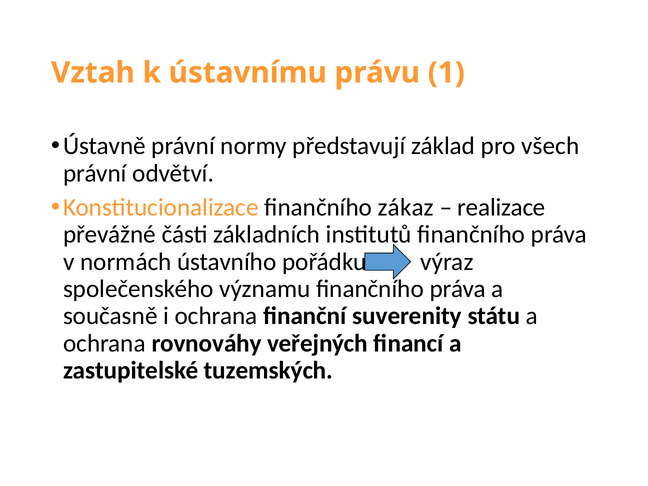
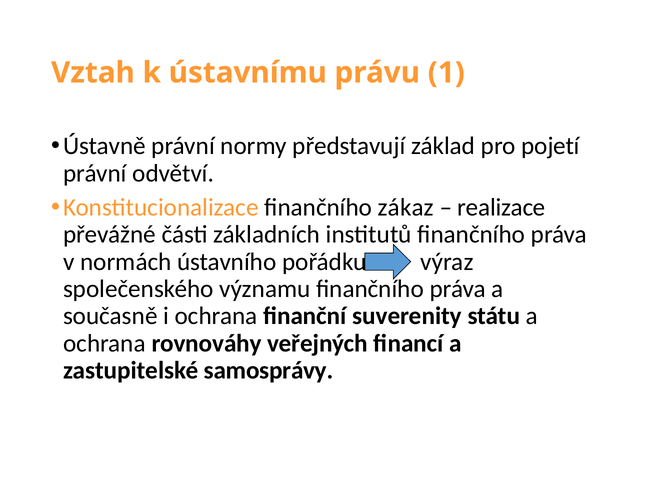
všech: všech -> pojetí (551, 146)
tuzemských: tuzemských -> samosprávy (269, 371)
